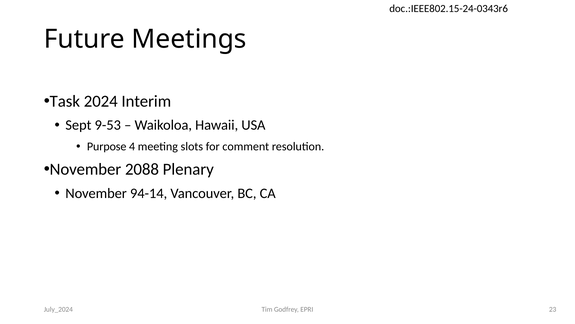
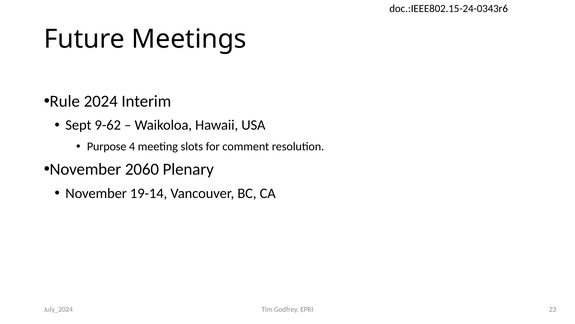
Task: Task -> Rule (65, 101)
9-53: 9-53 -> 9-62 (108, 125)
2088: 2088 -> 2060 (142, 169)
94-14: 94-14 -> 19-14 (149, 193)
